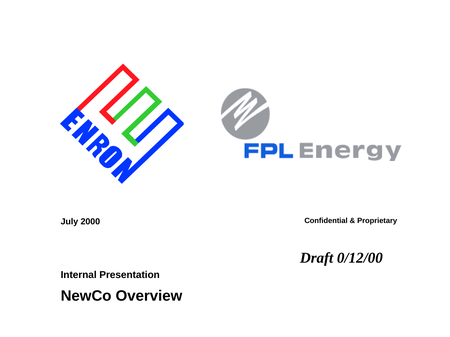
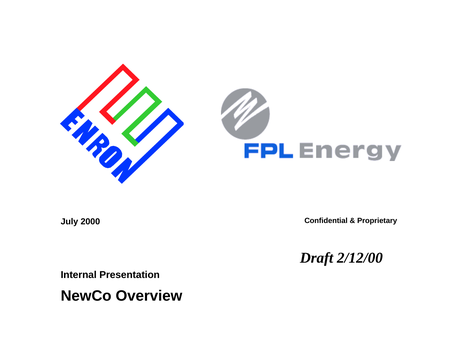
0/12/00: 0/12/00 -> 2/12/00 (360, 258)
